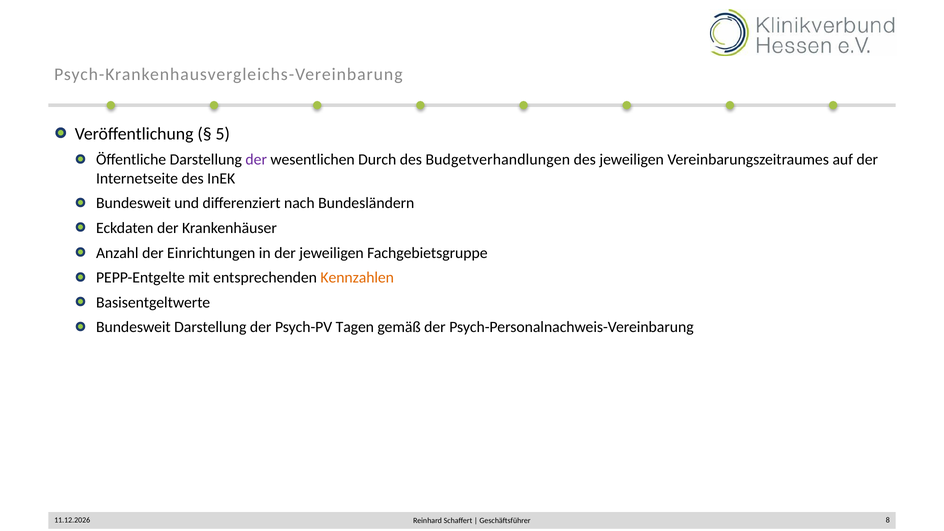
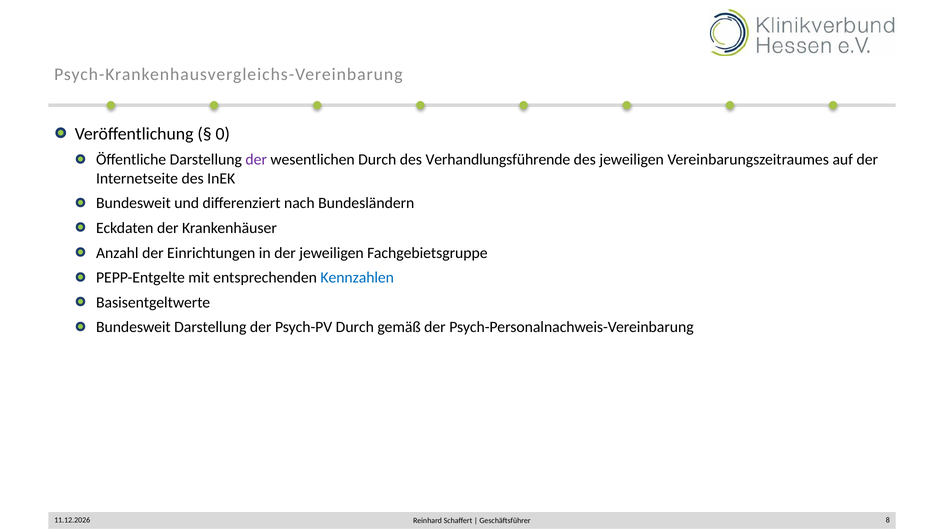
5: 5 -> 0 (223, 134)
Budgetverhandlungen: Budgetverhandlungen -> Verhandlungsführende (498, 160)
Kennzahlen colour: orange -> blue (357, 278)
Psych-PV Tagen: Tagen -> Durch (355, 327)
